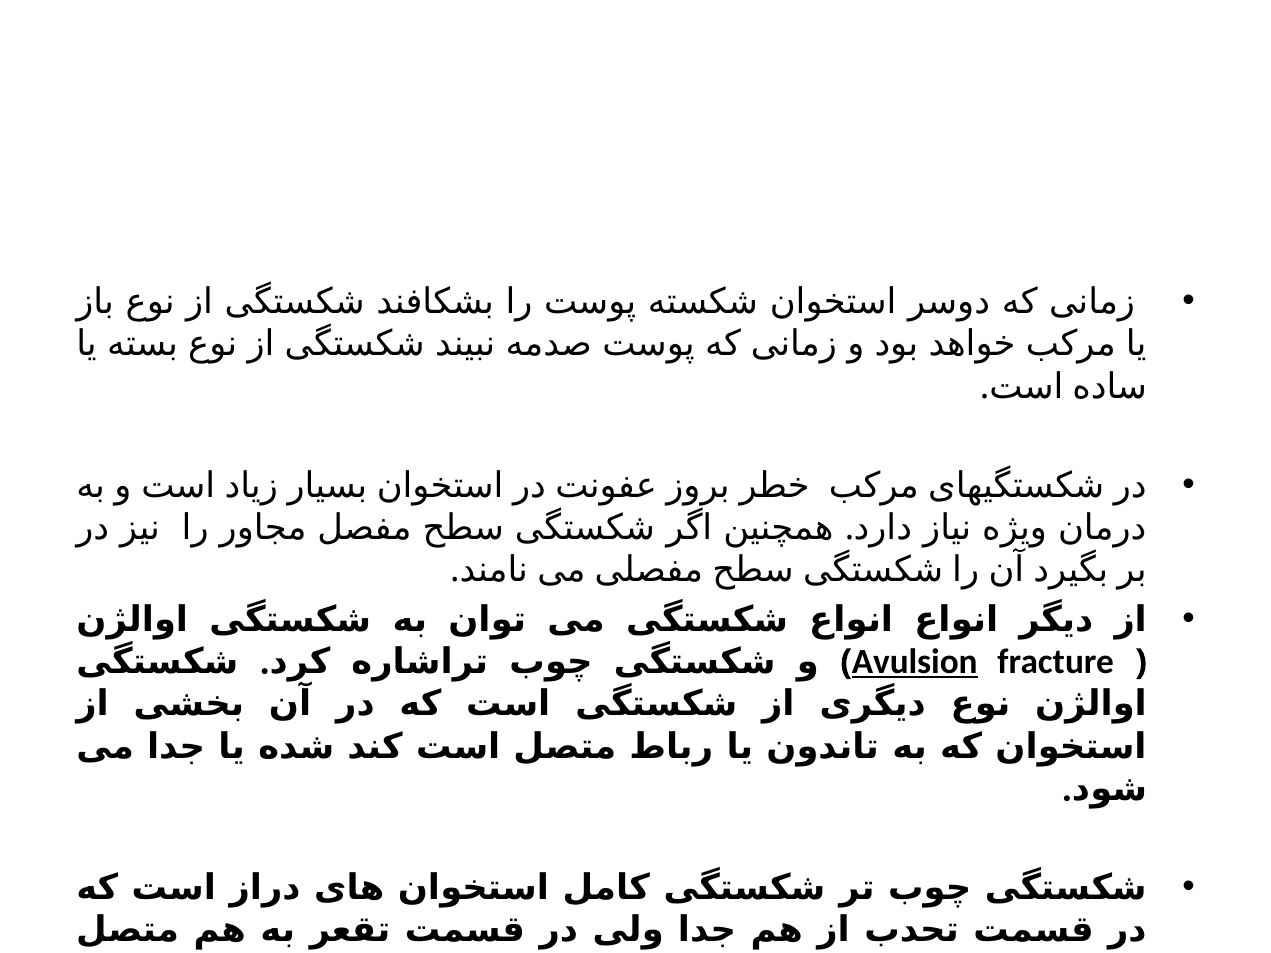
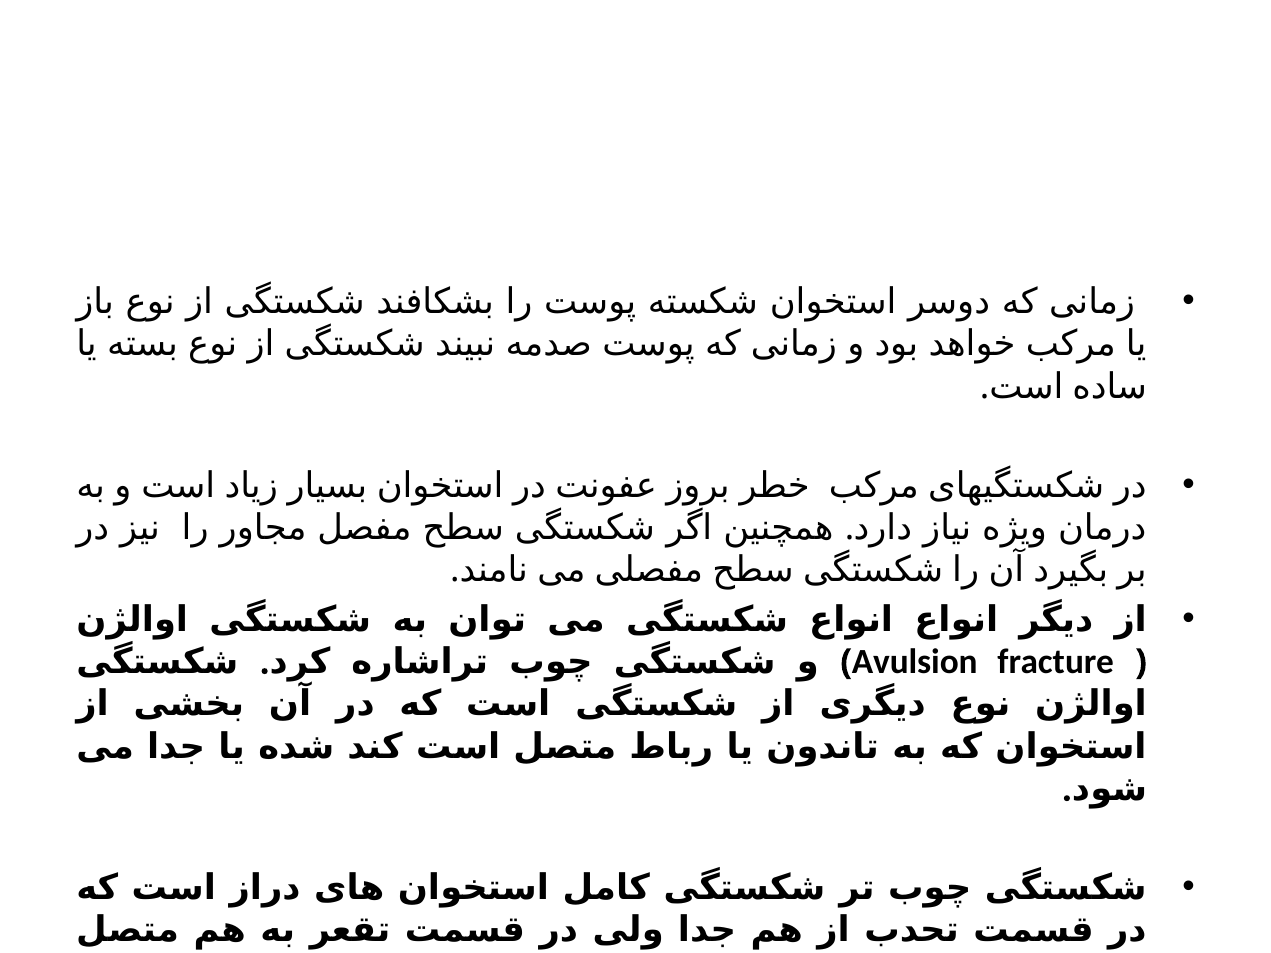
Avulsion underline: present -> none (915, 662)
